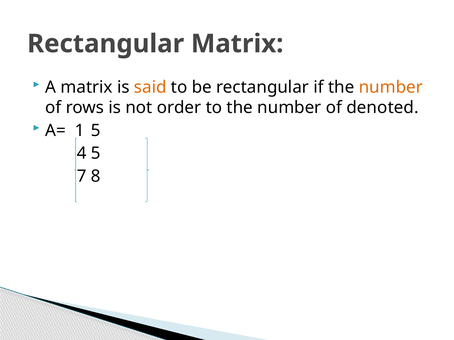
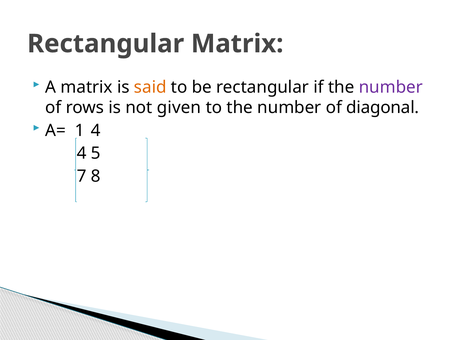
number colour: orange -> purple (391, 87)
order: order -> given (179, 108)
denoted: denoted -> diagonal (383, 108)
5: 5 -> 4 (96, 131)
